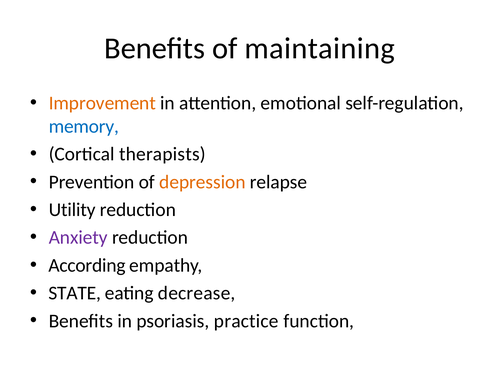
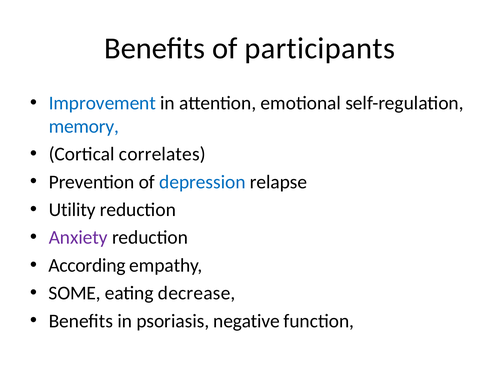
maintaining: maintaining -> participants (320, 48)
Improvement colour: orange -> blue (102, 103)
therapists: therapists -> correlates (162, 154)
depression colour: orange -> blue (202, 182)
STATE: STATE -> SOME (75, 293)
practice: practice -> negative (247, 321)
